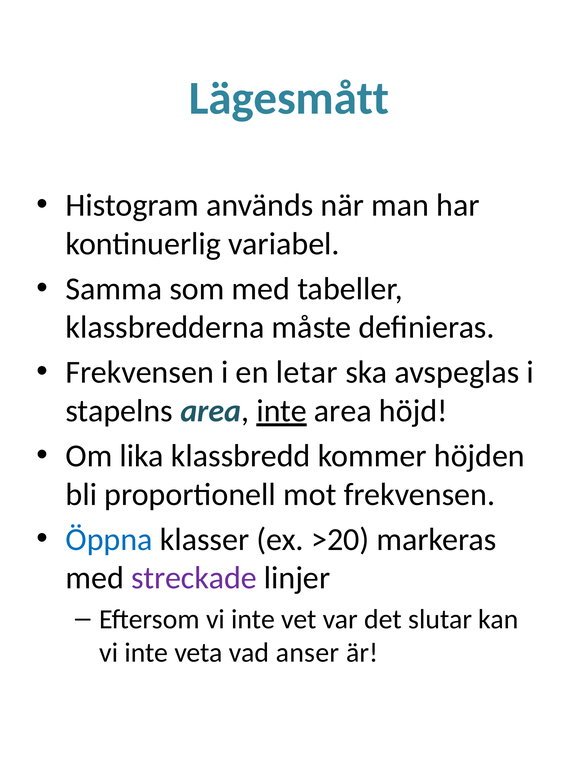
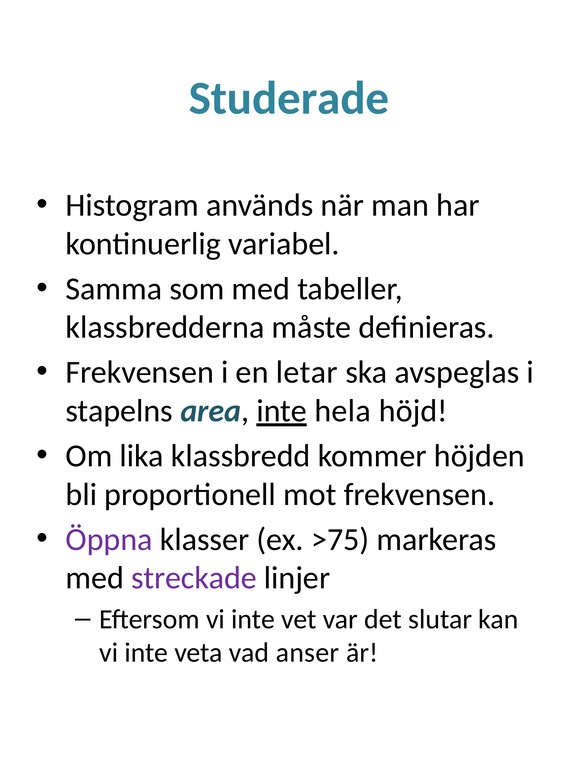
Lägesmått: Lägesmått -> Studerade (289, 98)
inte area: area -> hela (343, 411)
Öppna colour: blue -> purple (109, 539)
>20: >20 -> >75 (340, 539)
